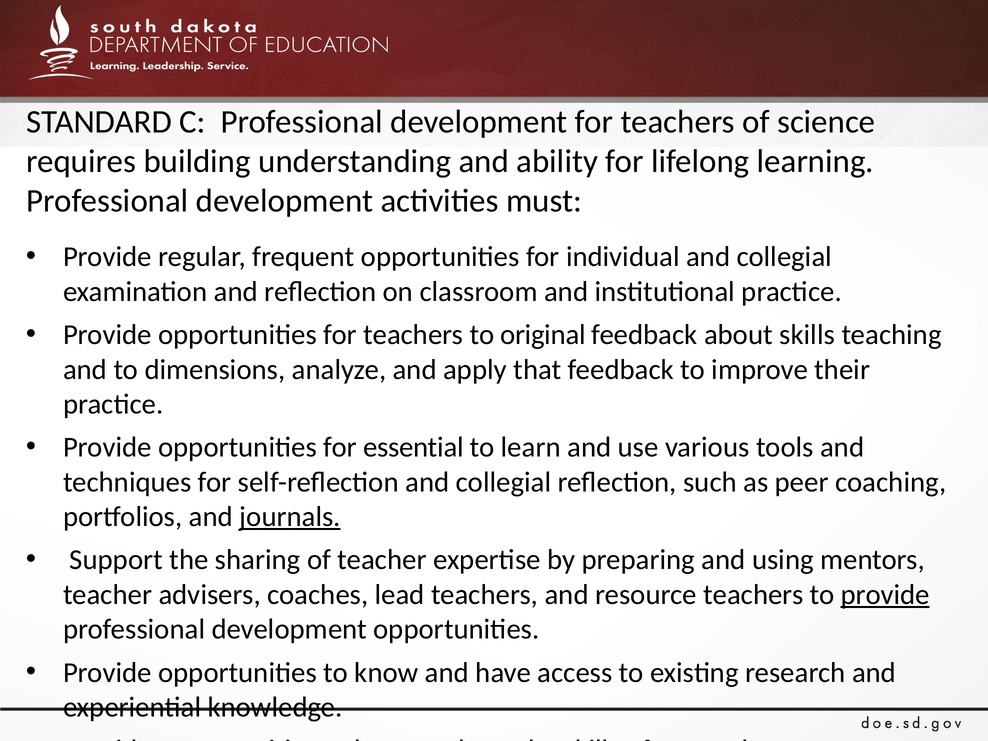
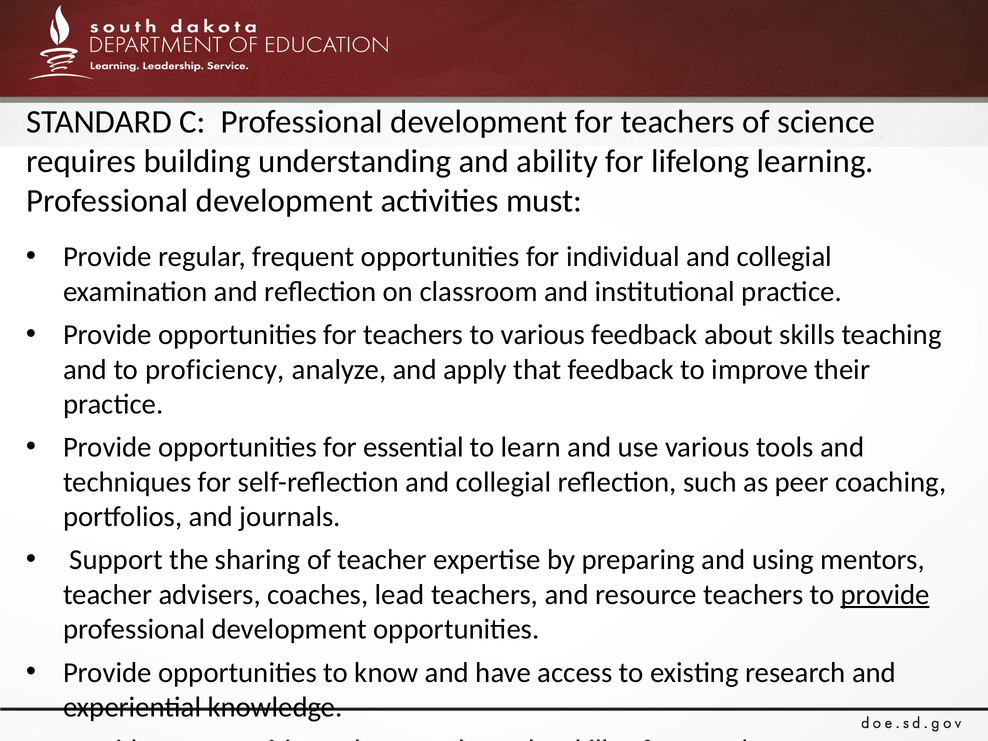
to original: original -> various (543, 335)
dimensions: dimensions -> proficiency (215, 370)
journals underline: present -> none (290, 517)
